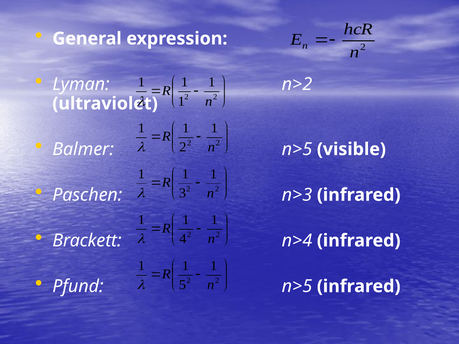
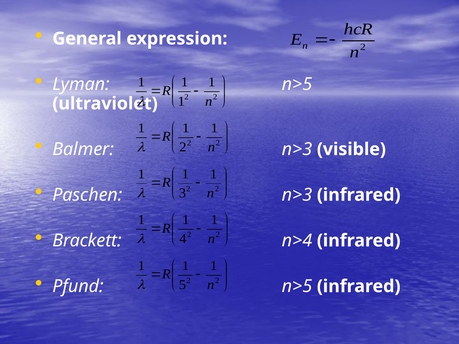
Lyman n>2: n>2 -> n>5 (297, 84)
Balmer n>5: n>5 -> n>3 (297, 149)
